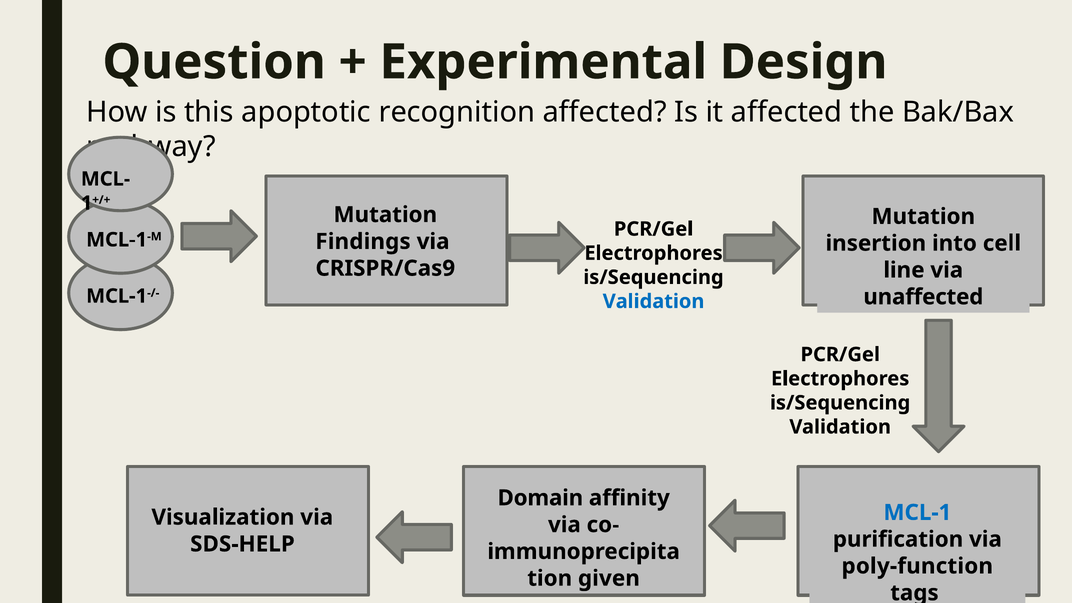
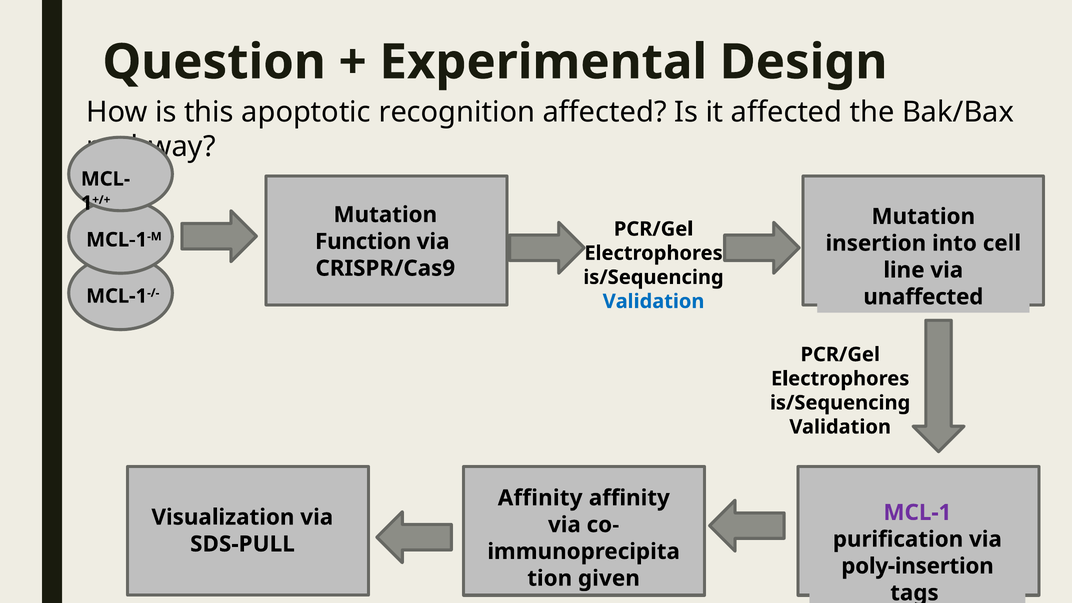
Findings: Findings -> Function (363, 242)
Domain: Domain -> Affinity (540, 498)
MCL-1 colour: blue -> purple (917, 512)
SDS-HELP: SDS-HELP -> SDS-PULL (242, 544)
poly-function: poly-function -> poly-insertion (918, 566)
